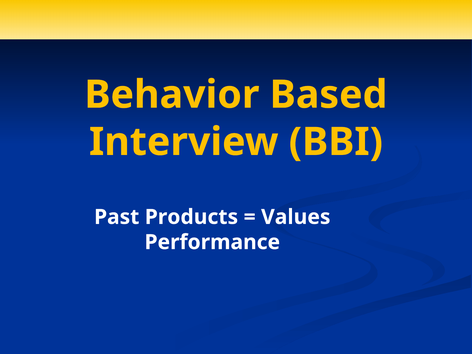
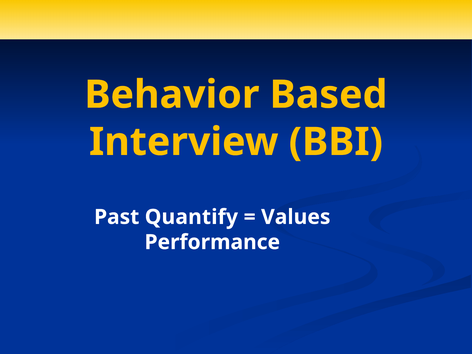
Products: Products -> Quantify (191, 217)
